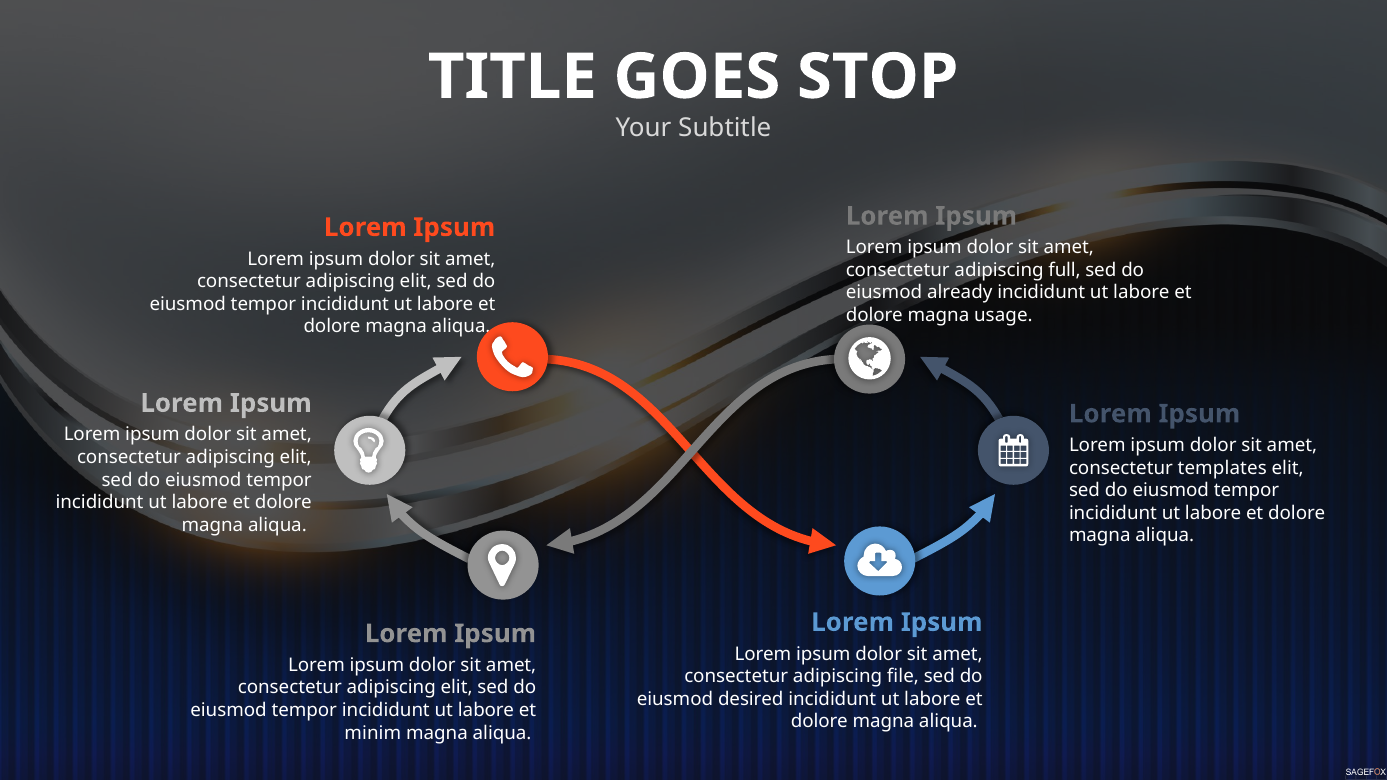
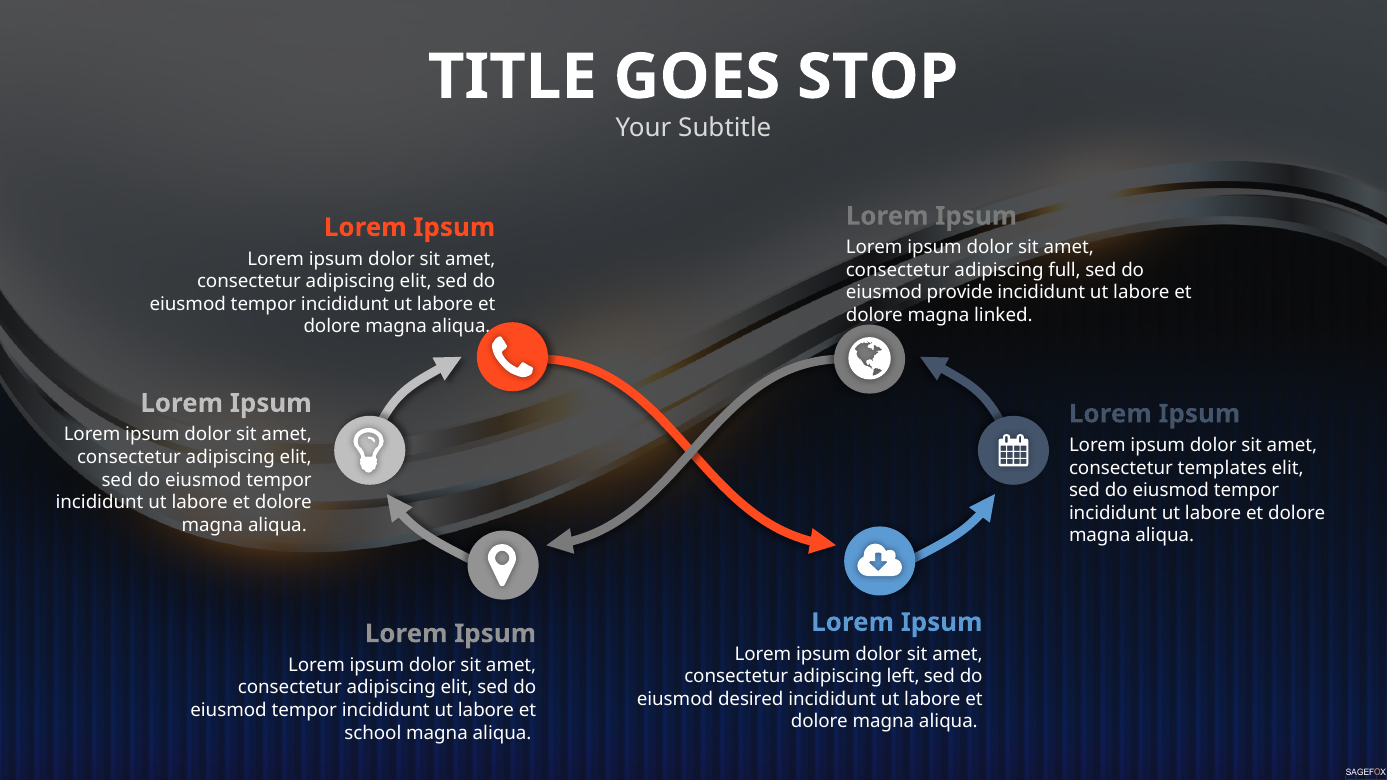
already: already -> provide (960, 293)
usage: usage -> linked (1003, 315)
file: file -> left (903, 677)
minim: minim -> school (373, 733)
